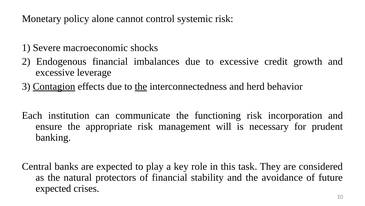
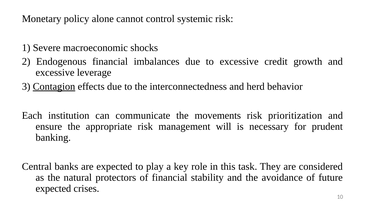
the underline: present -> none (141, 86)
functioning: functioning -> movements (218, 115)
incorporation: incorporation -> prioritization (295, 115)
